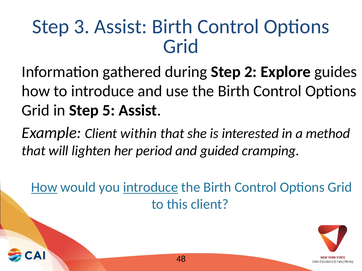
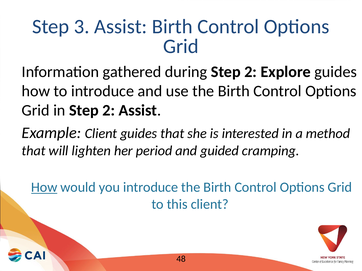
in Step 5: 5 -> 2 (109, 111)
Client within: within -> guides (139, 134)
introduce underline: present -> none (151, 188)
